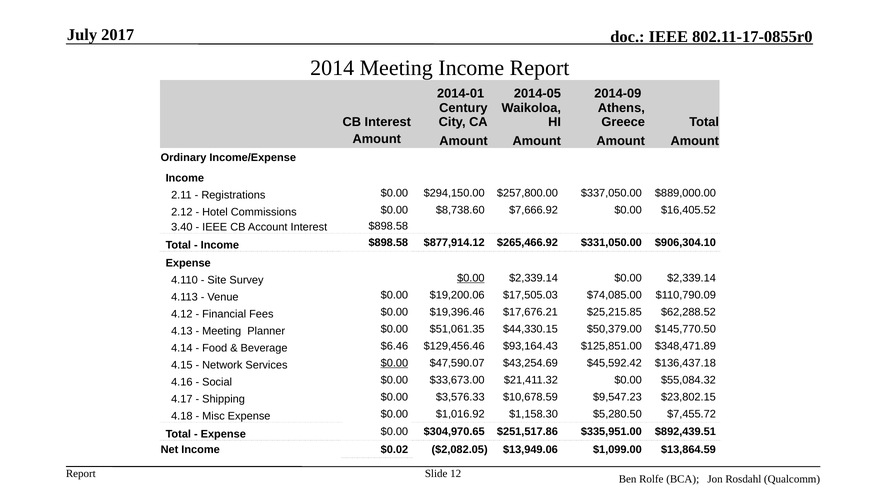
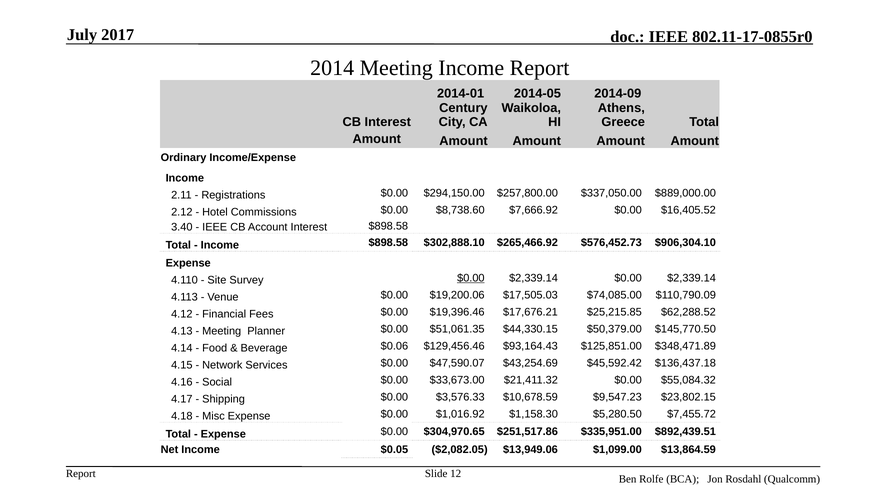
$877,914.12: $877,914.12 -> $302,888.10 (454, 243)
$331,050.00: $331,050.00 -> $576,452.73 (611, 243)
$6.46: $6.46 -> $0.06 (394, 346)
$0.00 underline: present -> none (394, 363)
$0.02: $0.02 -> $0.05 (394, 450)
